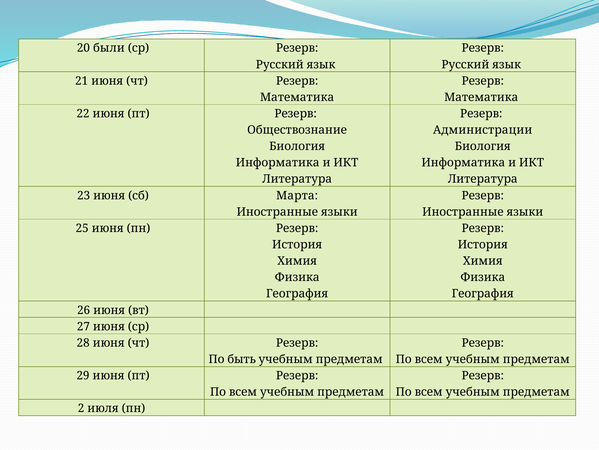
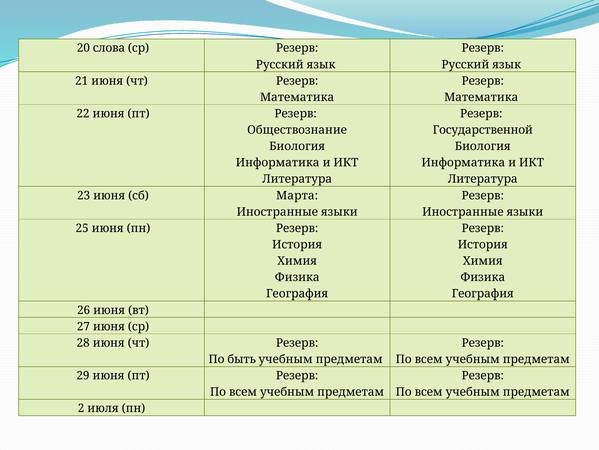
были: были -> слова (109, 48)
Администрации: Администрации -> Государственной (483, 130)
